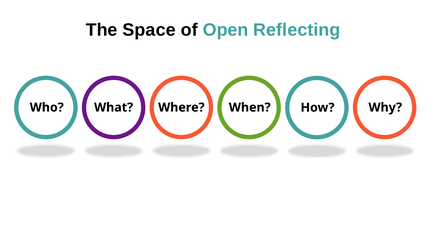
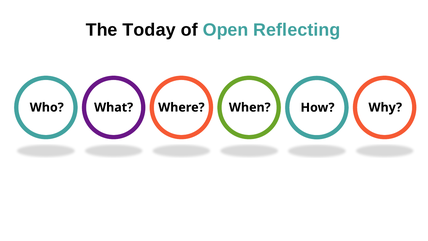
Space: Space -> Today (149, 30)
